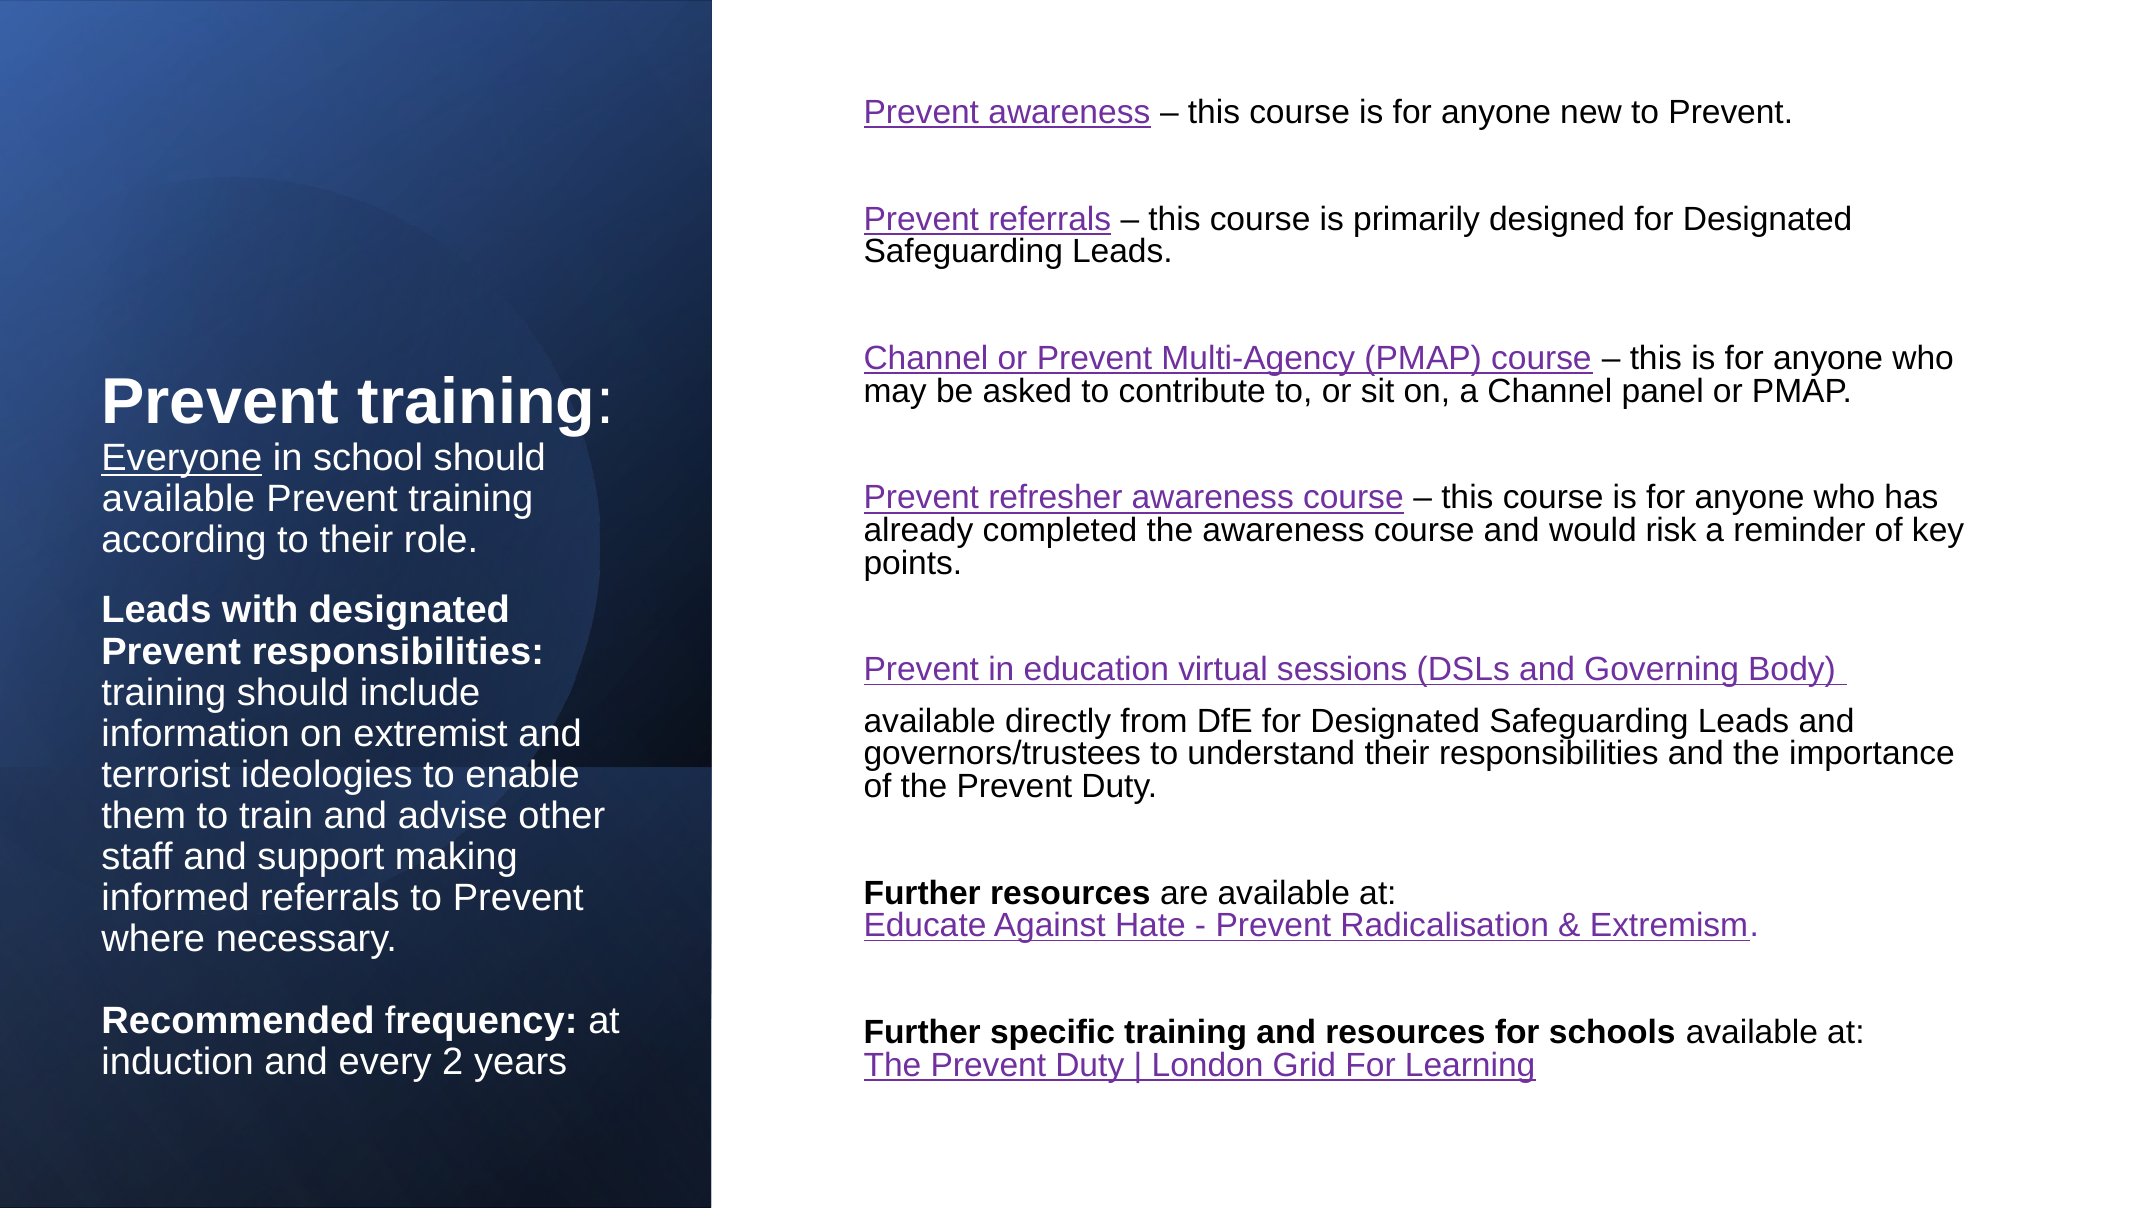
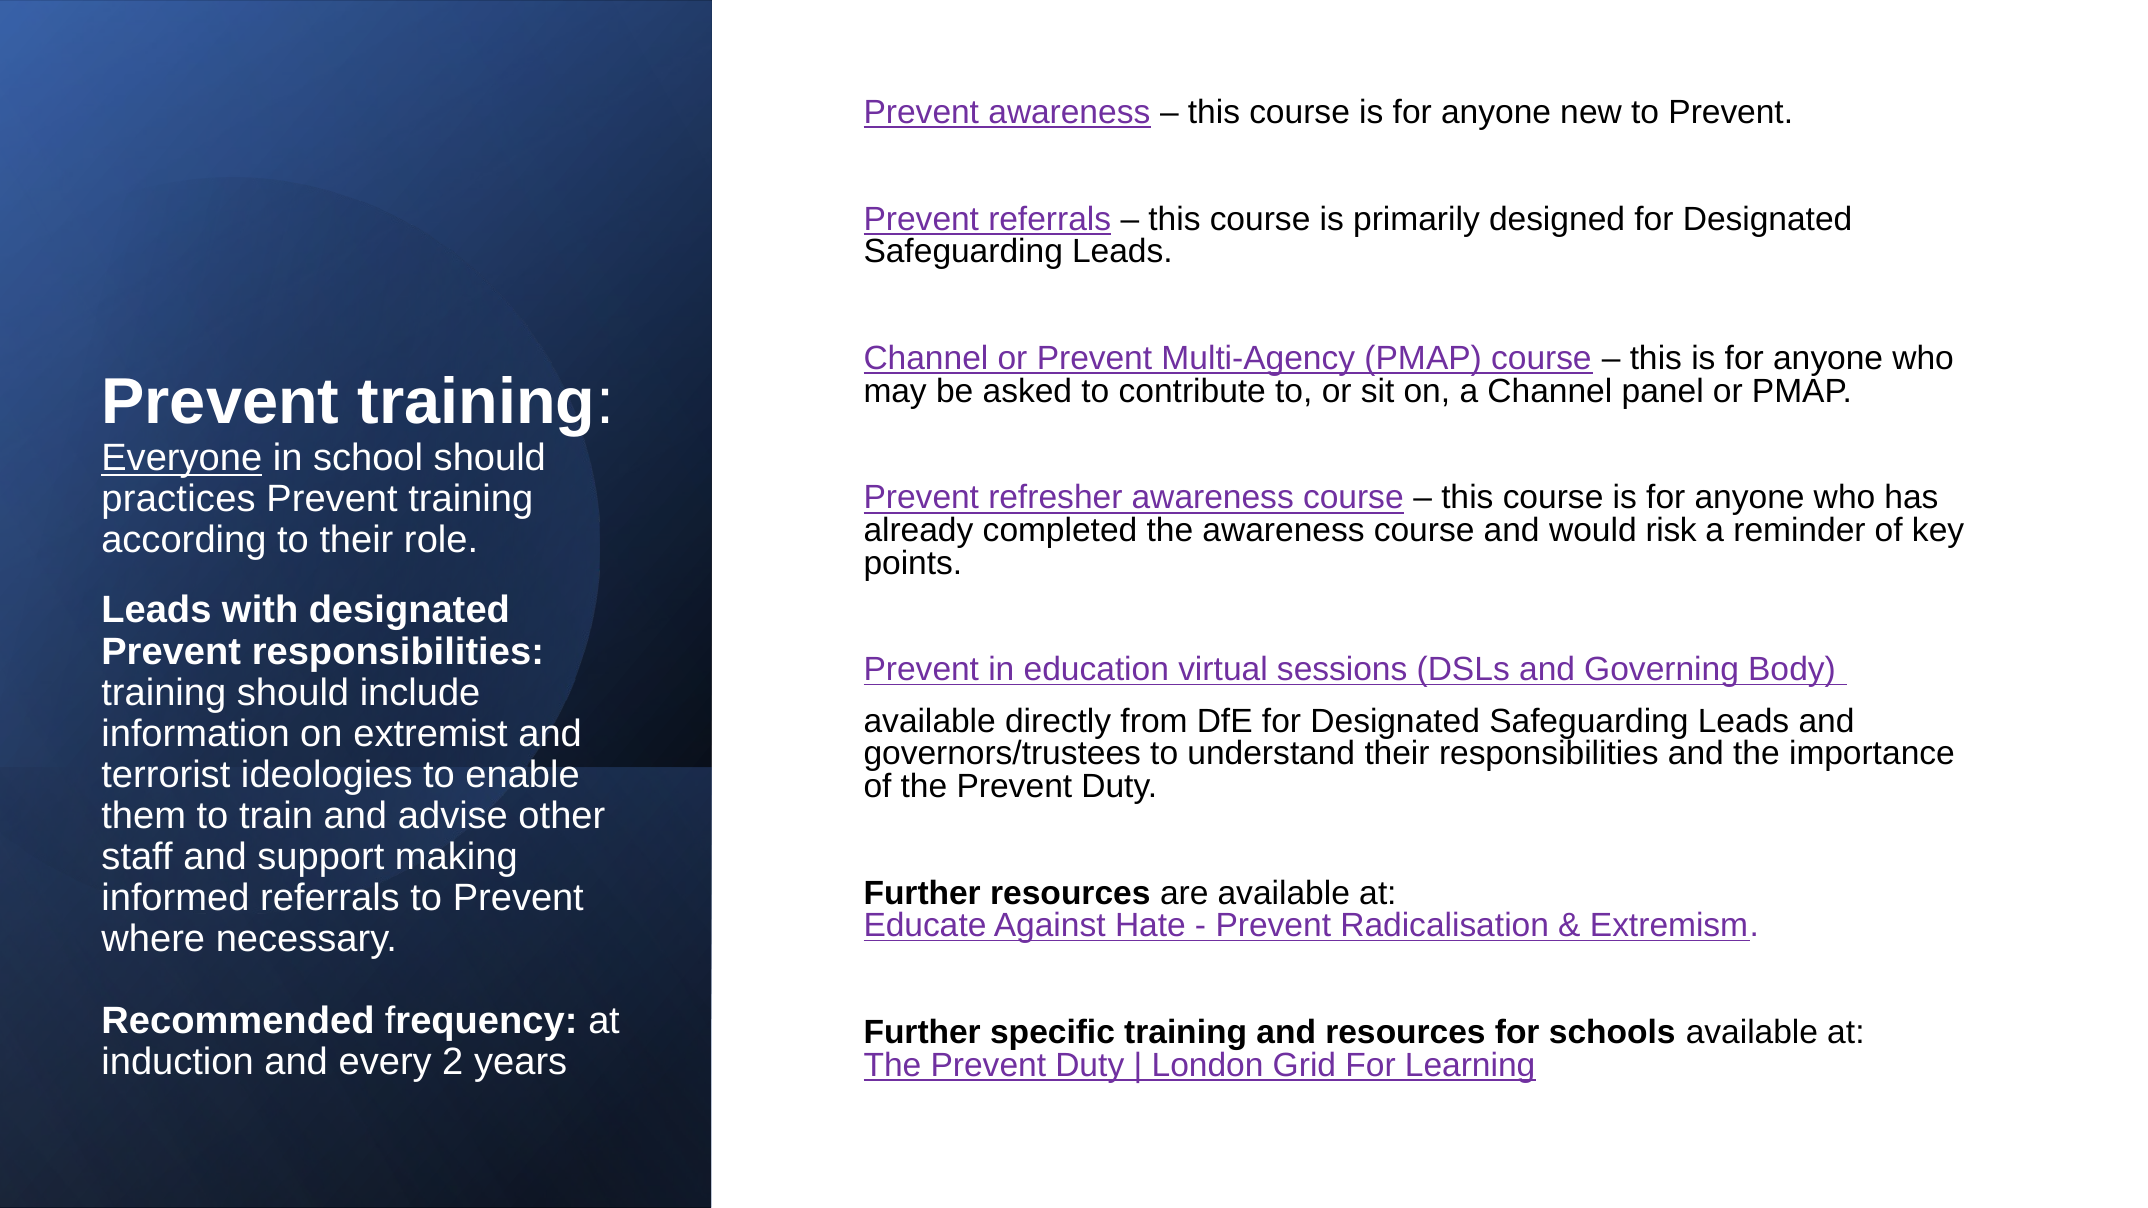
available: available -> practices (179, 499)
